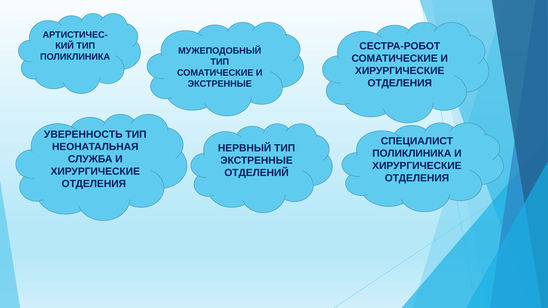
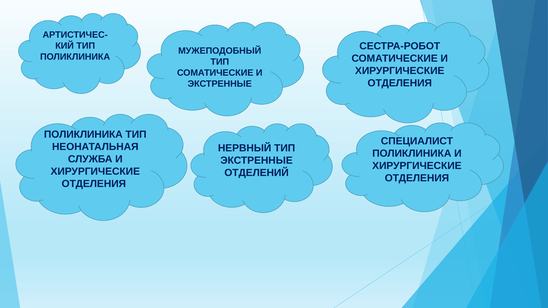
УВЕРЕННОСТЬ: УВЕРЕННОСТЬ -> ПОЛИКЛИНИКА (83, 135)
